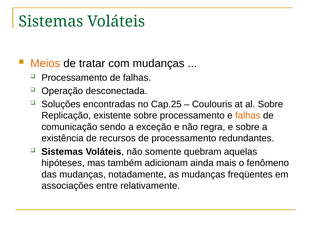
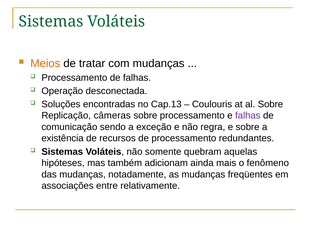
Cap.25: Cap.25 -> Cap.13 (166, 104)
existente: existente -> câmeras (112, 116)
falhas colour: orange -> purple (248, 116)
